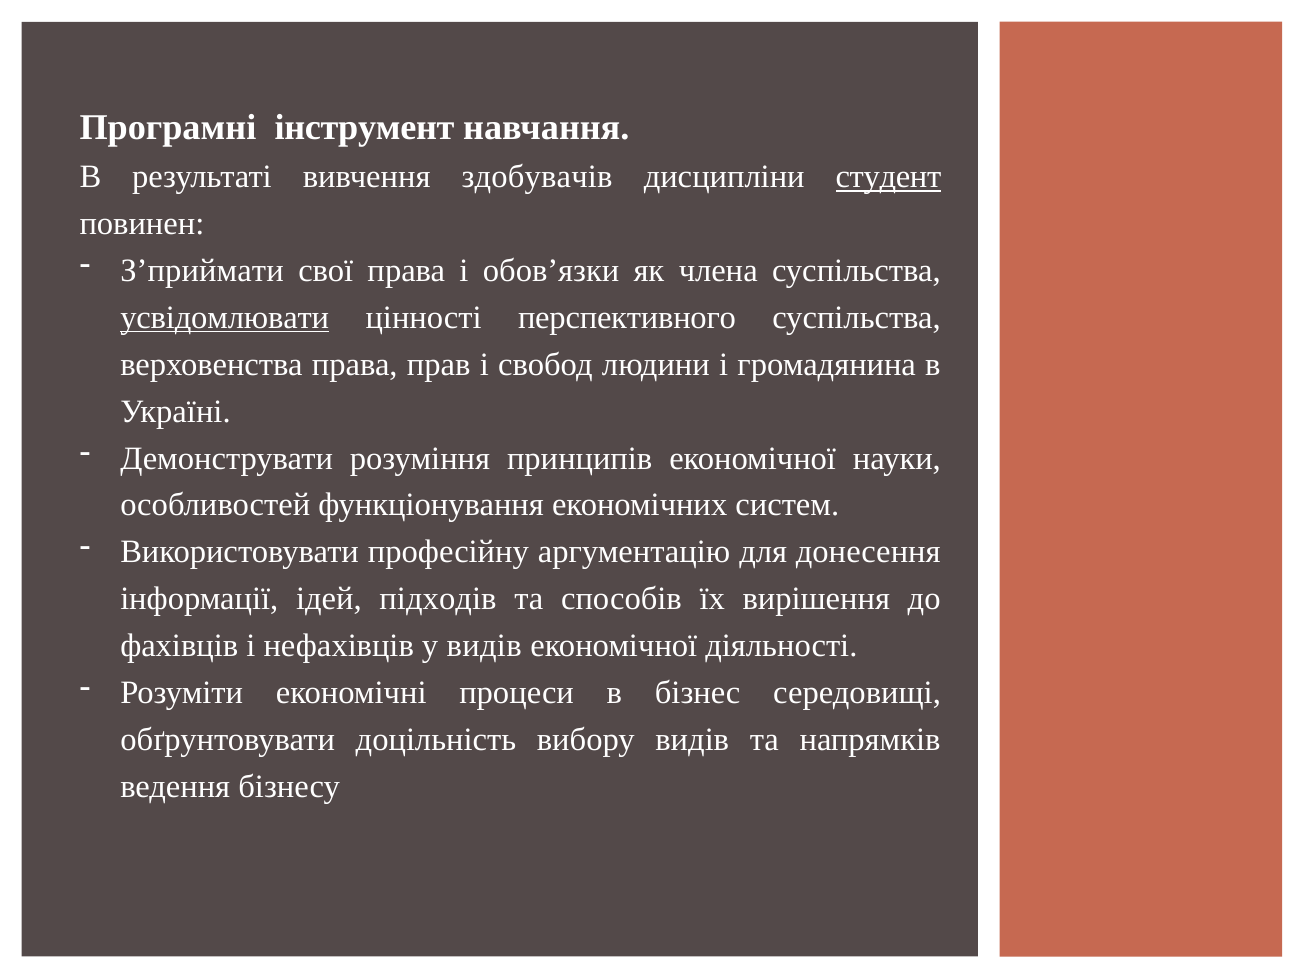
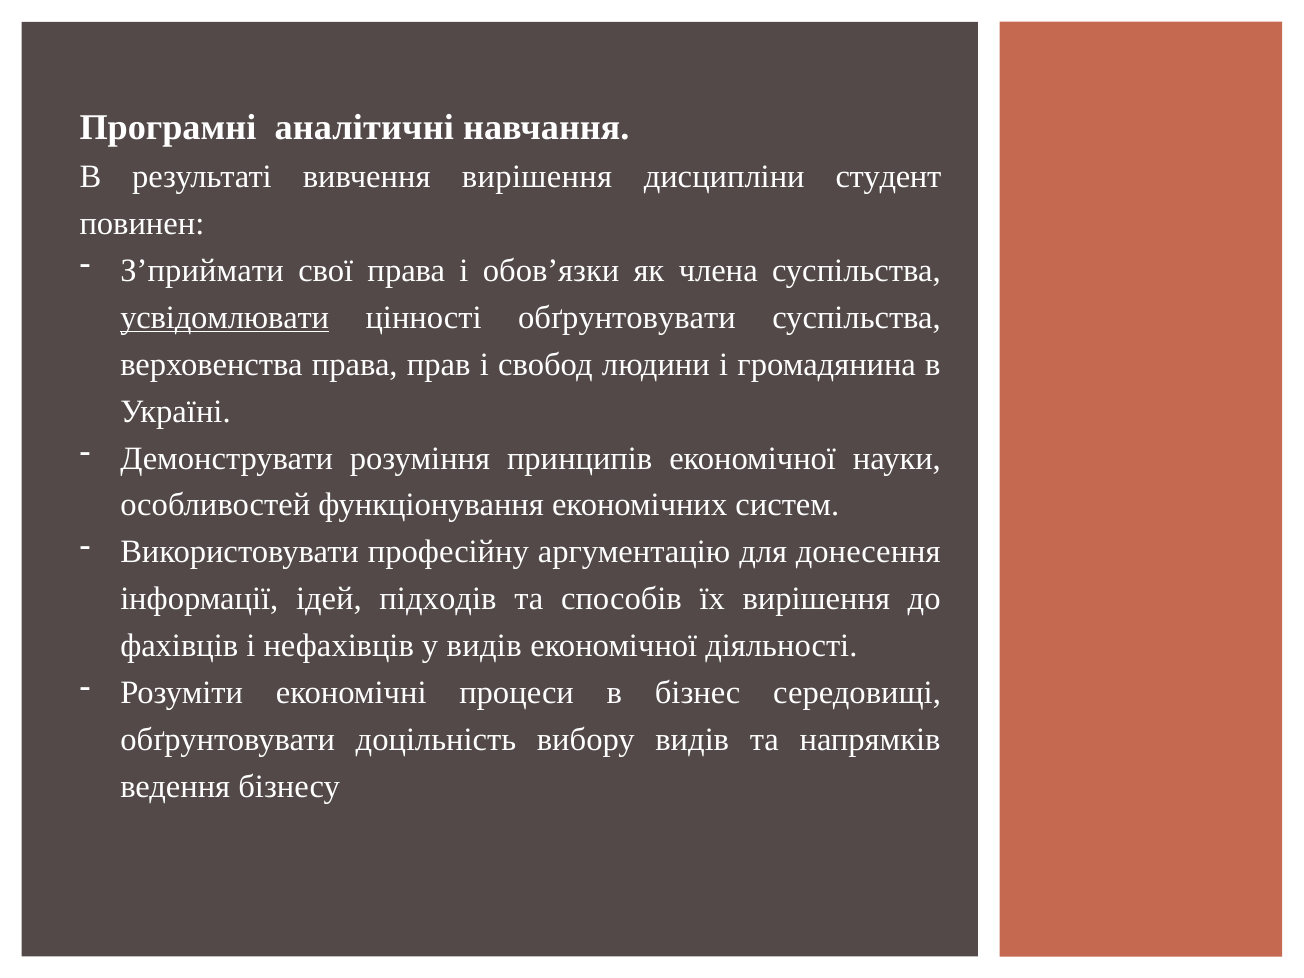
інструмент: інструмент -> аналітичні (364, 128)
вивчення здобувачів: здобувачів -> вирішення (537, 177)
студент underline: present -> none (888, 177)
цінності перспективного: перспективного -> обґрунтовувати (627, 318)
